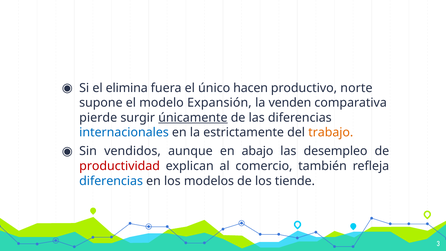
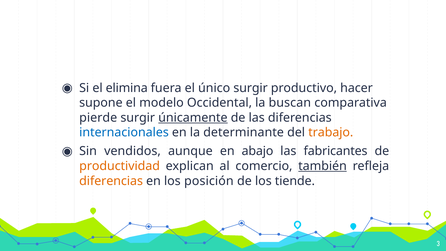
único hacen: hacen -> surgir (251, 88)
norte: norte -> hacer (357, 88)
Expansión: Expansión -> Occidental (219, 103)
venden: venden -> buscan (290, 103)
estrictamente: estrictamente -> determinante (244, 133)
desempleo: desempleo -> fabricantes (336, 151)
productividad colour: red -> orange (120, 166)
también underline: none -> present (323, 166)
diferencias colour: blue -> orange (111, 181)
modelos: modelos -> posición (209, 181)
